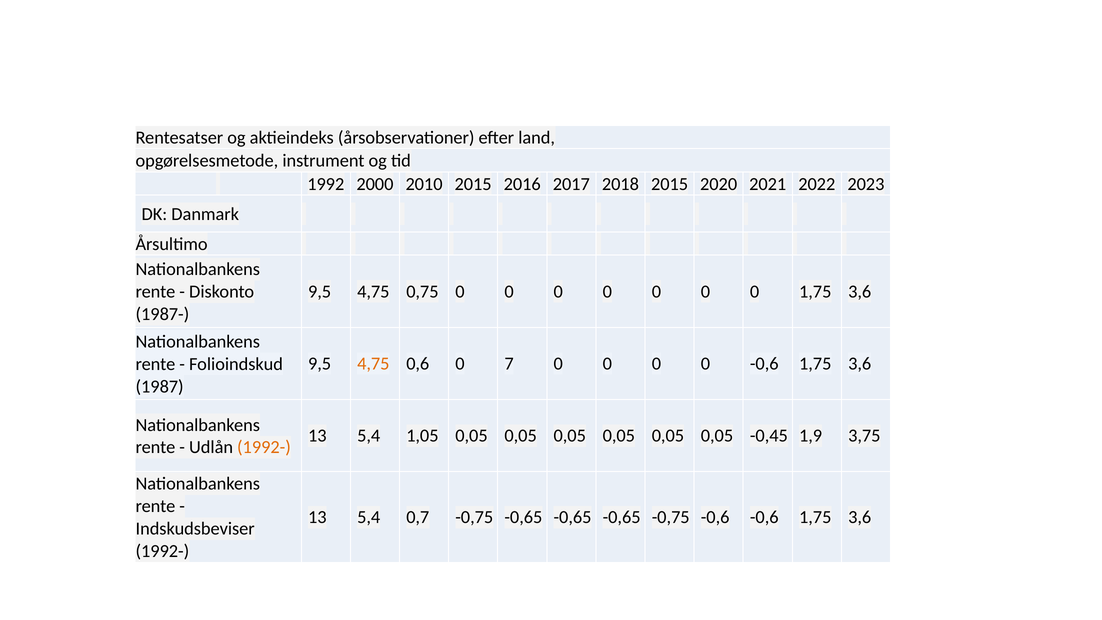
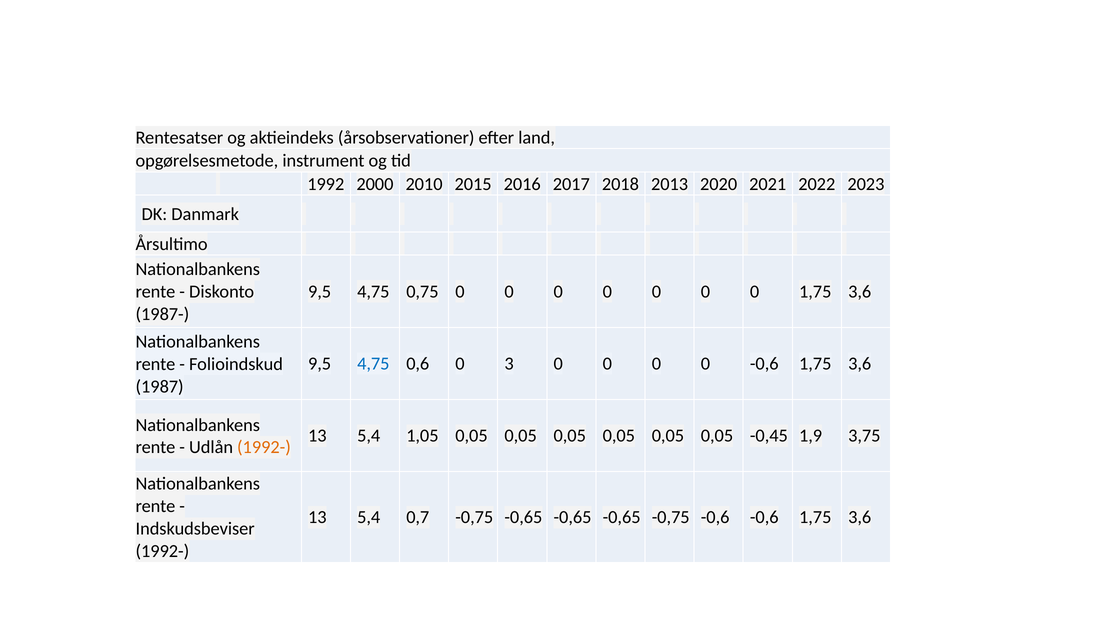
2018 2015: 2015 -> 2013 (670, 184)
4,75 colour: orange -> blue (373, 364)
7: 7 -> 3 (509, 364)
